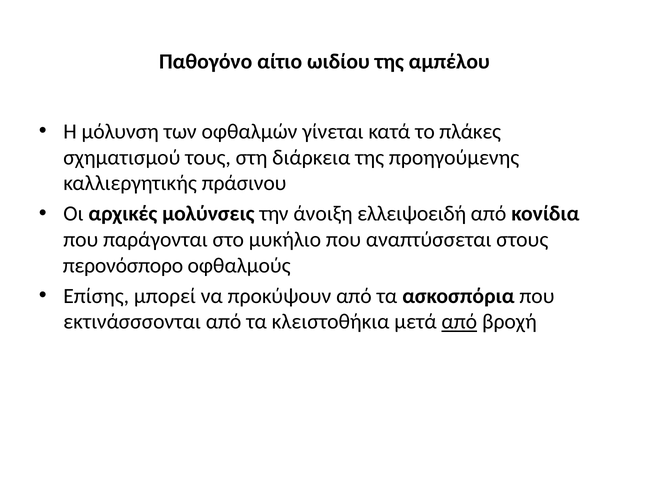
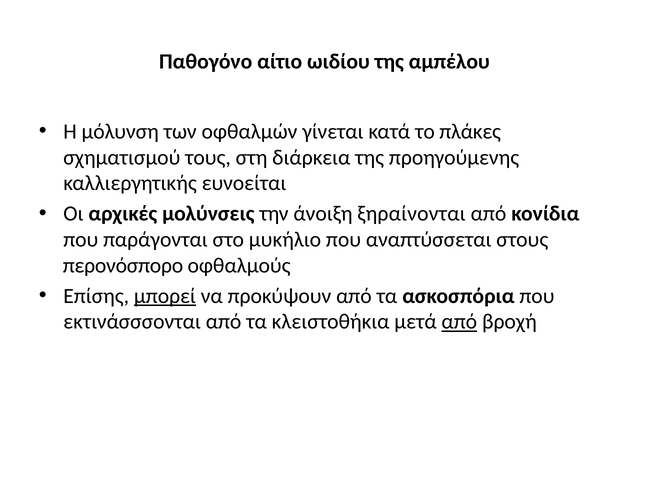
πράσινου: πράσινου -> ευνοείται (244, 183)
ελλειψοειδή: ελλειψοειδή -> ξηραίνονται (412, 214)
μπορεί underline: none -> present (165, 296)
